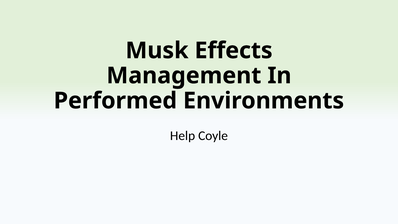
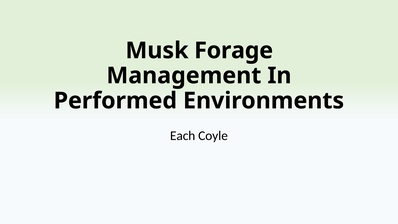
Effects: Effects -> Forage (234, 51)
Help: Help -> Each (183, 136)
